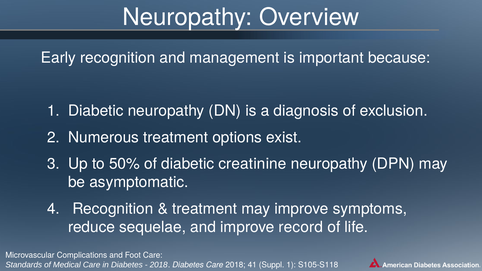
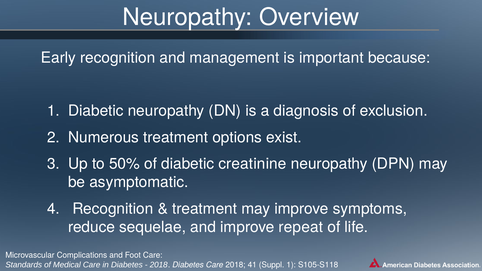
record: record -> repeat (301, 227)
